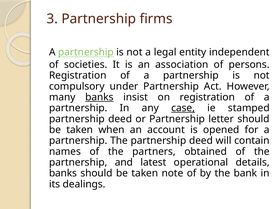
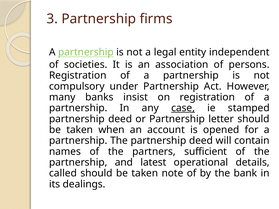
banks underline: present -> none (99, 97)
obtained: obtained -> sufficient (206, 152)
banks: banks -> called (63, 173)
